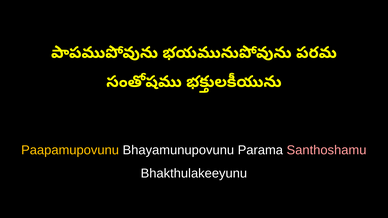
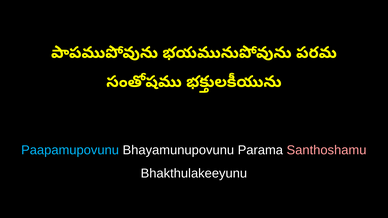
Paapamupovunu colour: yellow -> light blue (70, 150)
